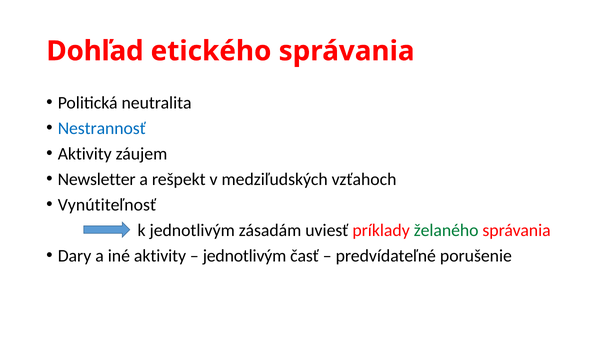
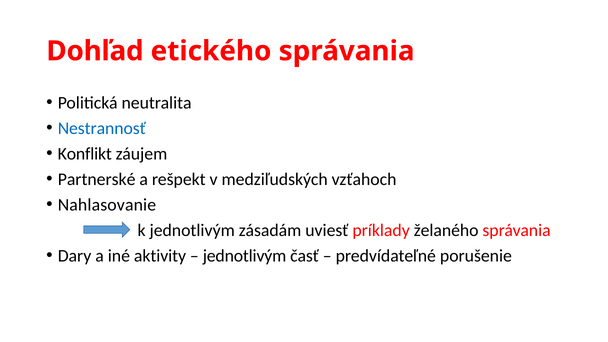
Aktivity: Aktivity -> Konflikt (85, 154)
Newsletter: Newsletter -> Partnerské (97, 179)
Vynútiteľnosť: Vynútiteľnosť -> Nahlasovanie (107, 205)
želaného colour: green -> black (446, 230)
